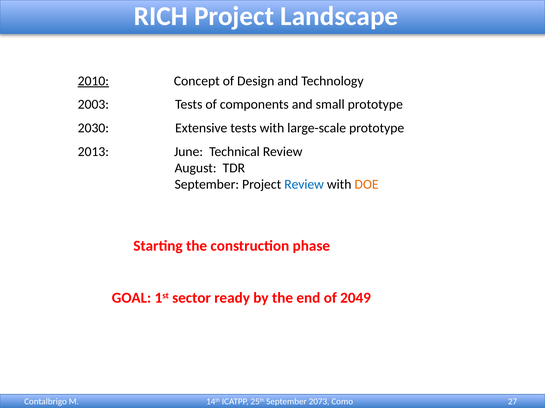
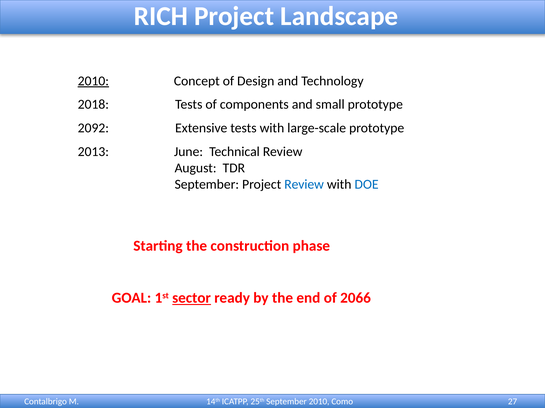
2003: 2003 -> 2018 (93, 105)
2030: 2030 -> 2092 (93, 128)
DOE colour: orange -> blue (367, 185)
sector underline: none -> present (192, 298)
2049: 2049 -> 2066 (356, 298)
September 2073: 2073 -> 2010 (319, 402)
